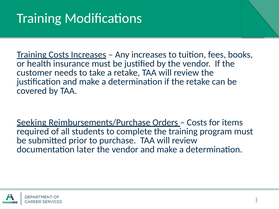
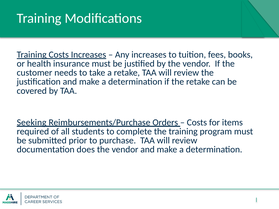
later: later -> does (86, 150)
